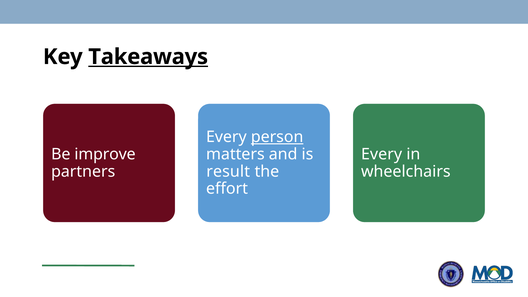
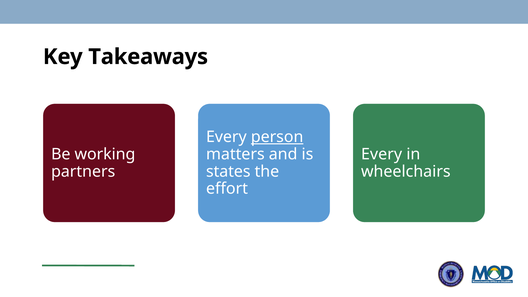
Takeaways underline: present -> none (148, 57)
improve: improve -> working (105, 154)
result: result -> states (228, 171)
